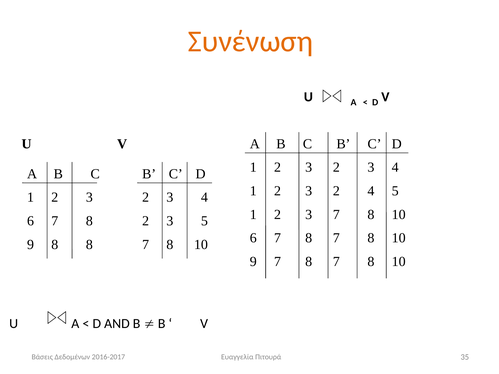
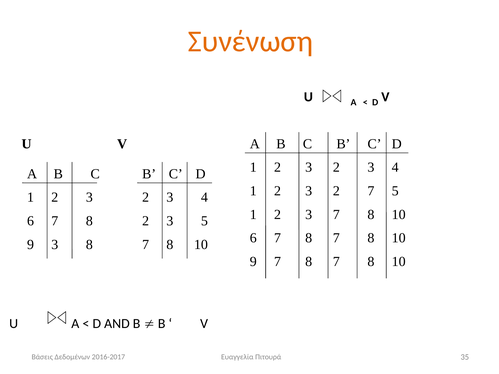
2 4: 4 -> 7 (371, 191)
9 8: 8 -> 3 (55, 245)
